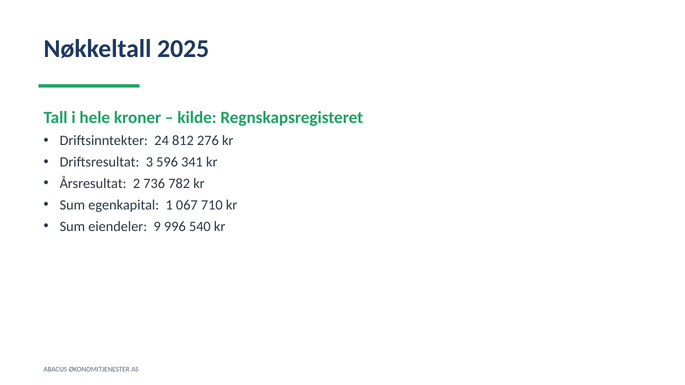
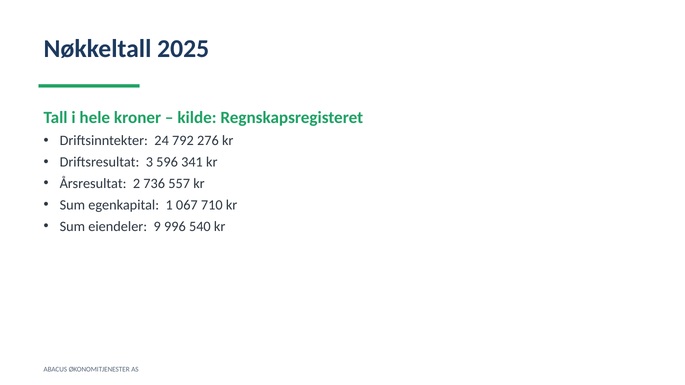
812: 812 -> 792 (183, 141)
782: 782 -> 557 (179, 184)
